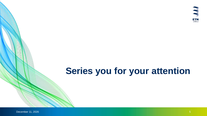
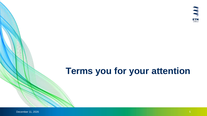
Series: Series -> Terms (79, 71)
